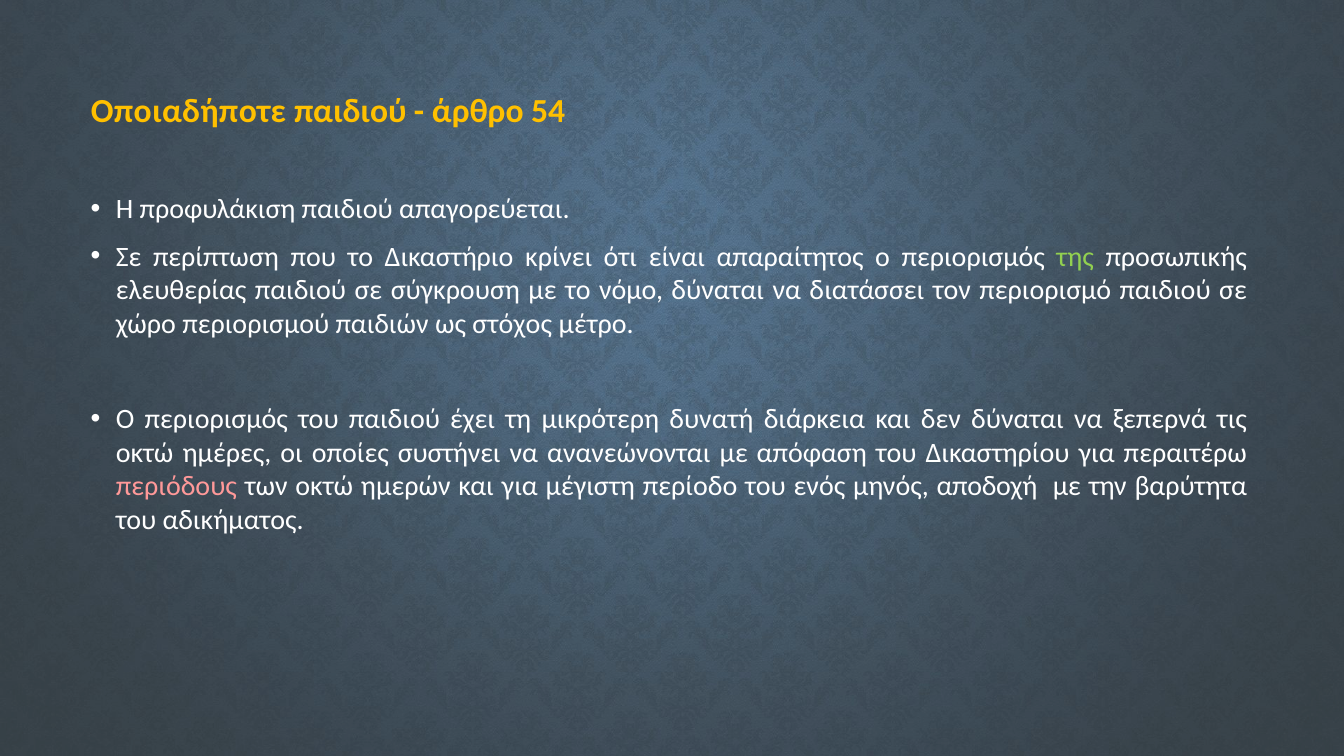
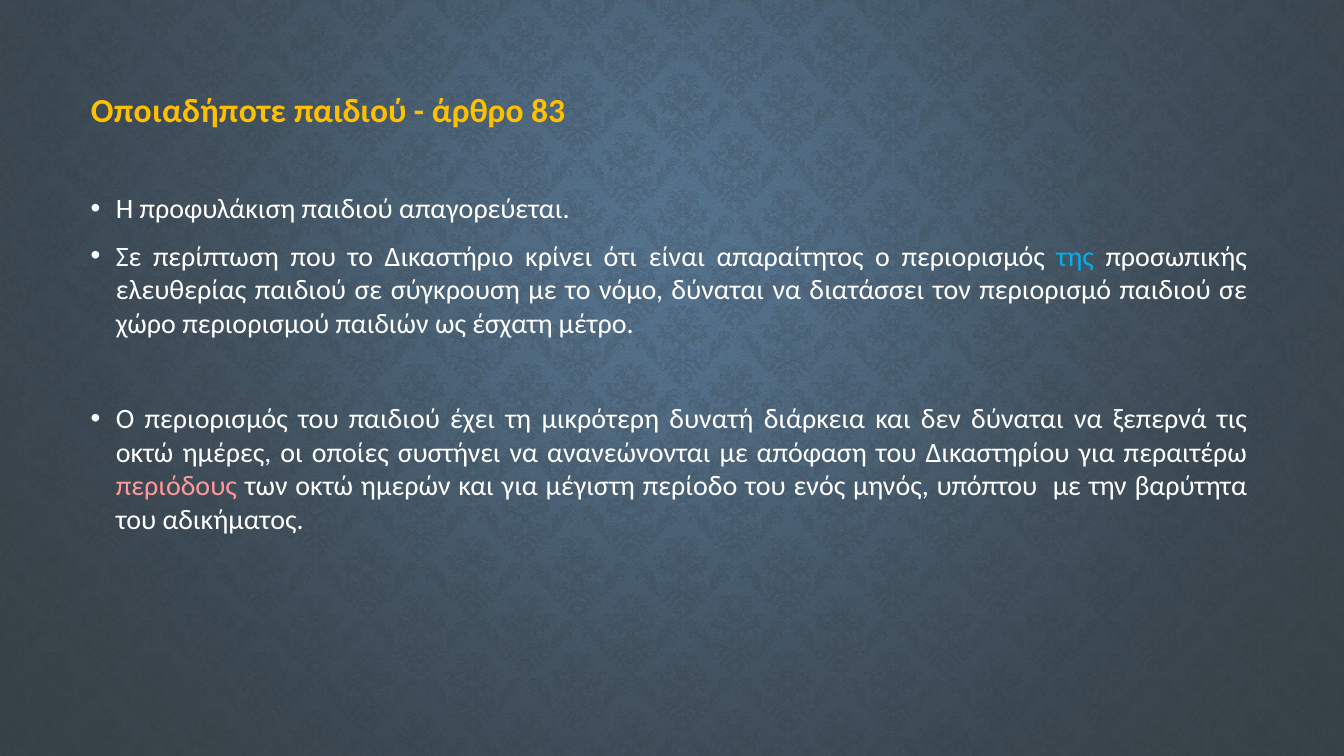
54: 54 -> 83 (548, 111)
της colour: light green -> light blue (1075, 257)
στόχος: στόχος -> έσχατη (513, 324)
αποδοχή: αποδοχή -> υπόπτου (987, 487)
